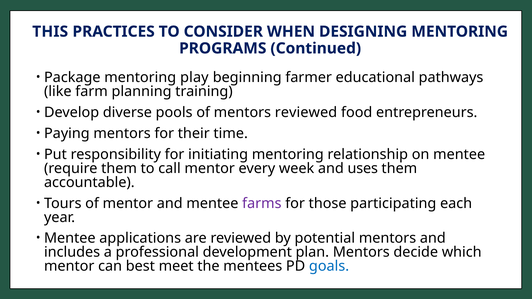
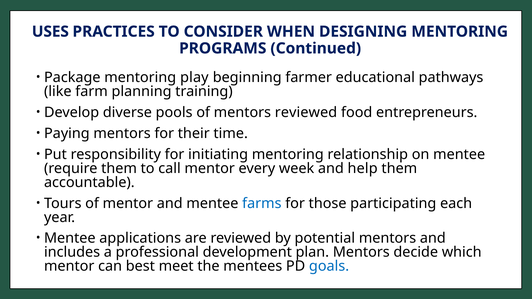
THIS: THIS -> USES (50, 32)
uses: uses -> help (363, 168)
farms colour: purple -> blue (262, 203)
